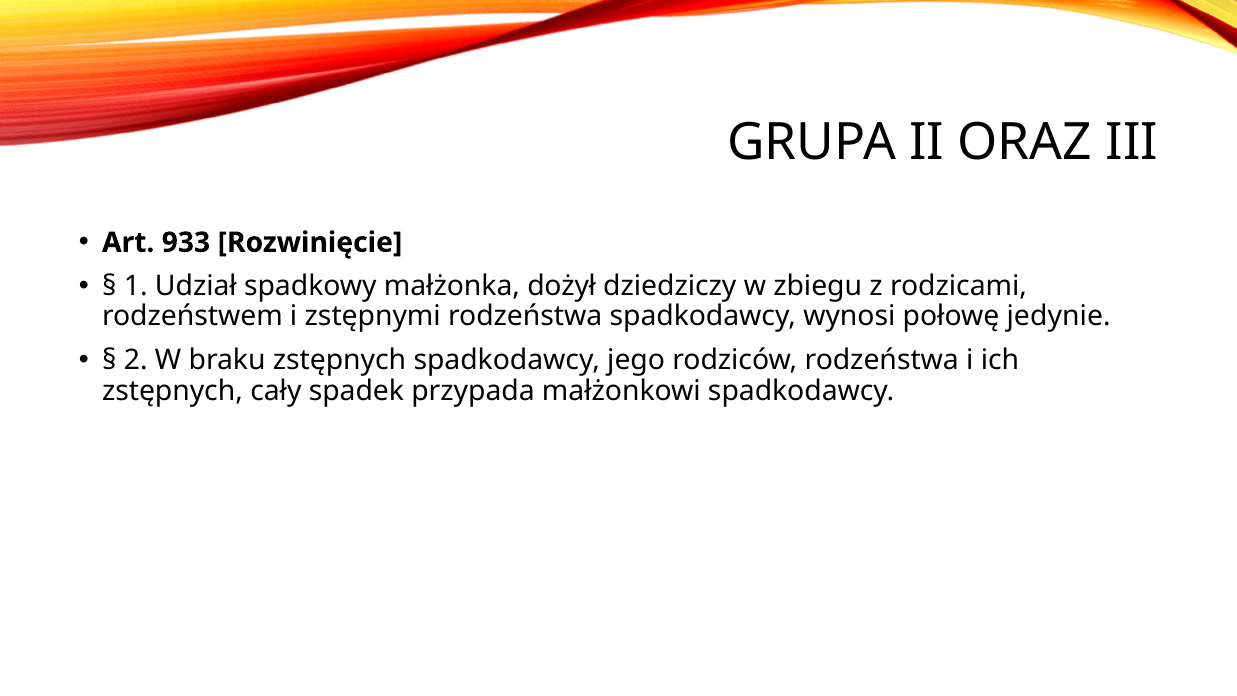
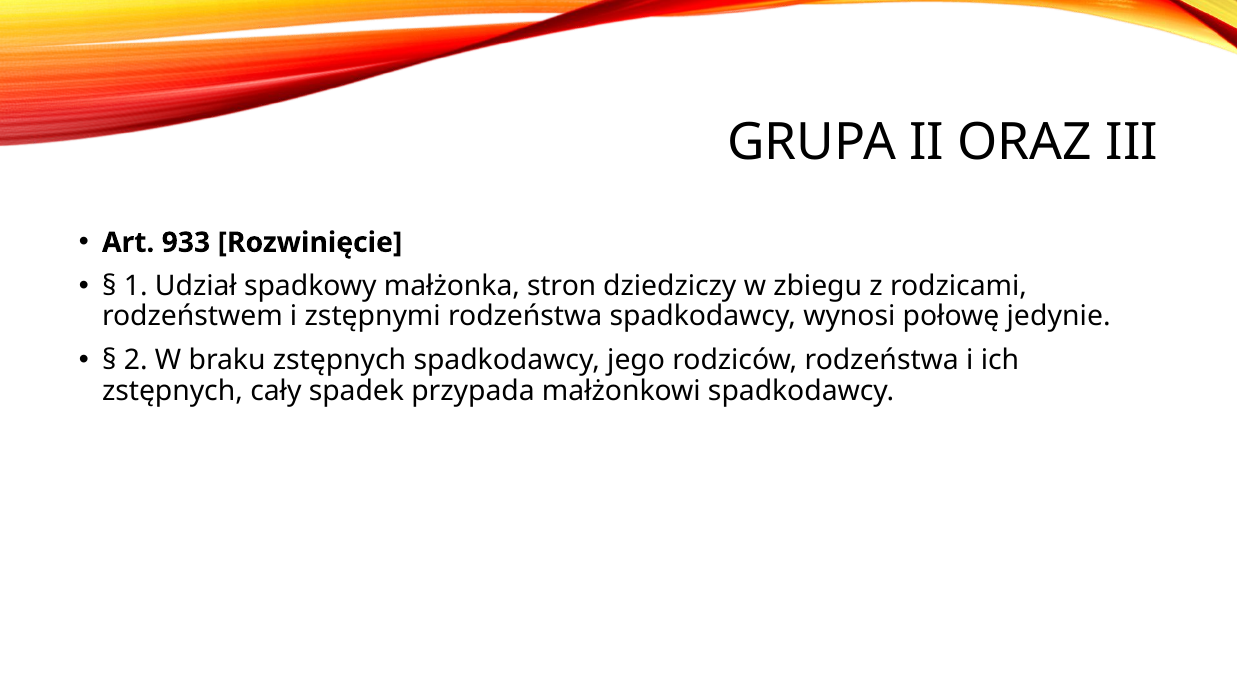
dożył: dożył -> stron (562, 286)
